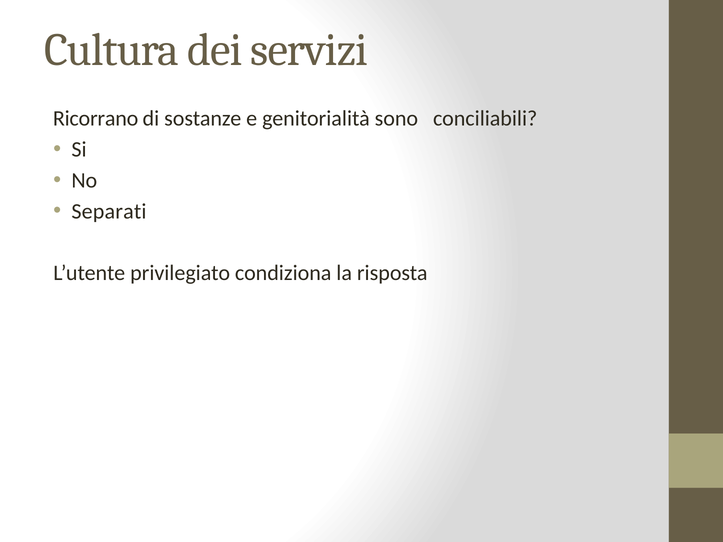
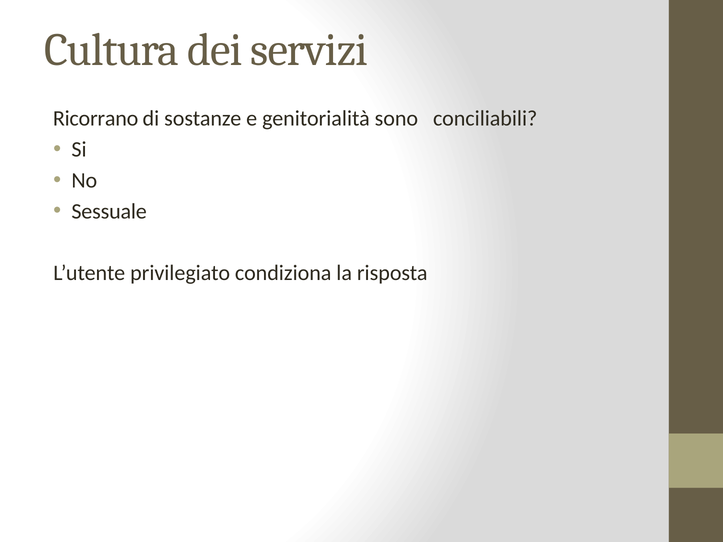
Separati: Separati -> Sessuale (109, 211)
